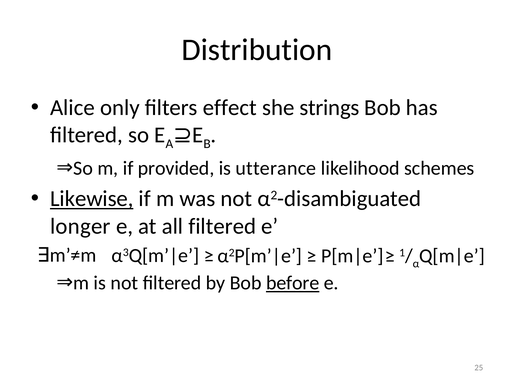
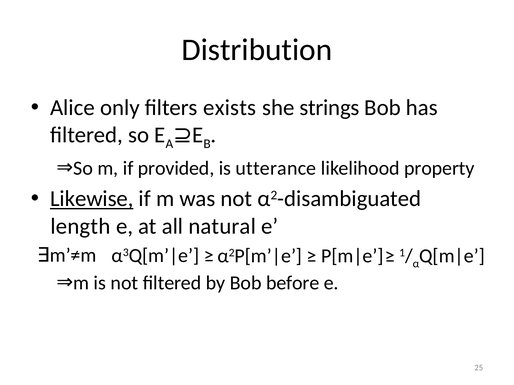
effect: effect -> exists (230, 108)
schemes: schemes -> property (439, 169)
longer: longer -> length (80, 226)
all filtered: filtered -> natural (222, 226)
before underline: present -> none (293, 283)
